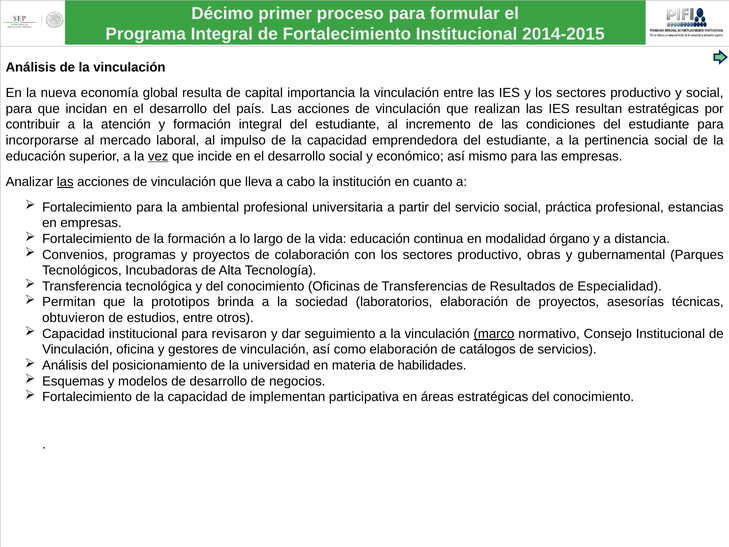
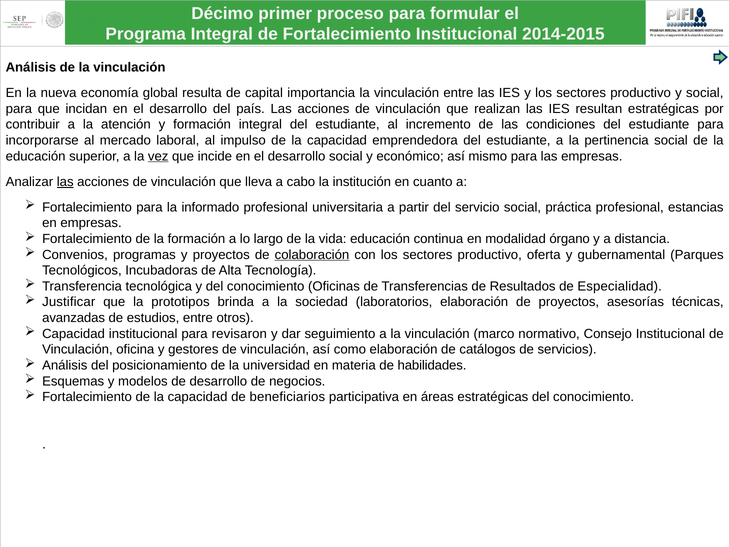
ambiental: ambiental -> informado (210, 207)
colaboración underline: none -> present (312, 255)
obras: obras -> oferta (544, 255)
Permitan: Permitan -> Justificar (69, 302)
obtuvieron: obtuvieron -> avanzadas (74, 318)
marco underline: present -> none (494, 334)
implementan: implementan -> beneficiarios (287, 397)
